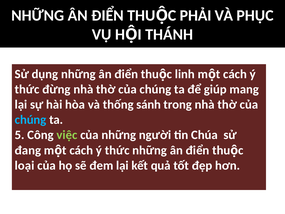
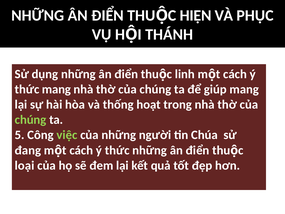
PHẢI: PHẢI -> HIỆN (196, 15)
thức đừng: đừng -> mang (56, 89)
sánh: sánh -> hoạt (149, 104)
chúng colour: light blue -> light green (31, 120)
